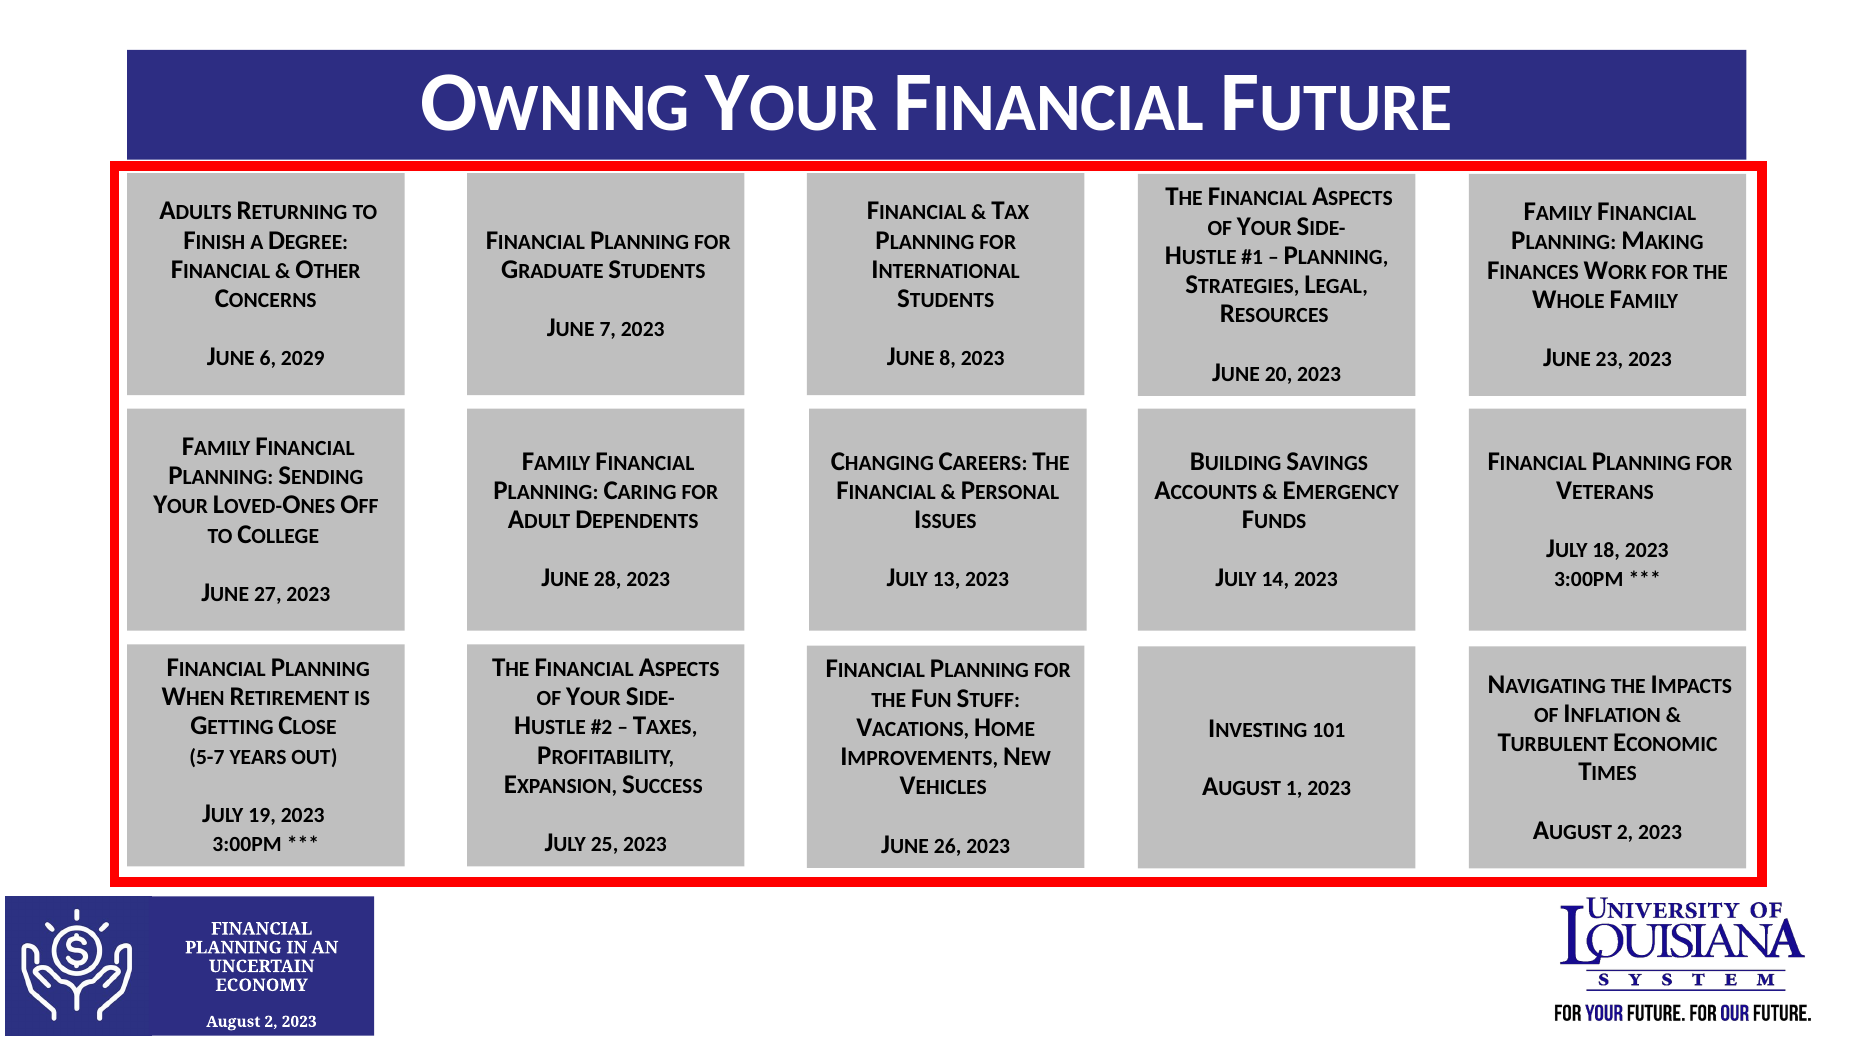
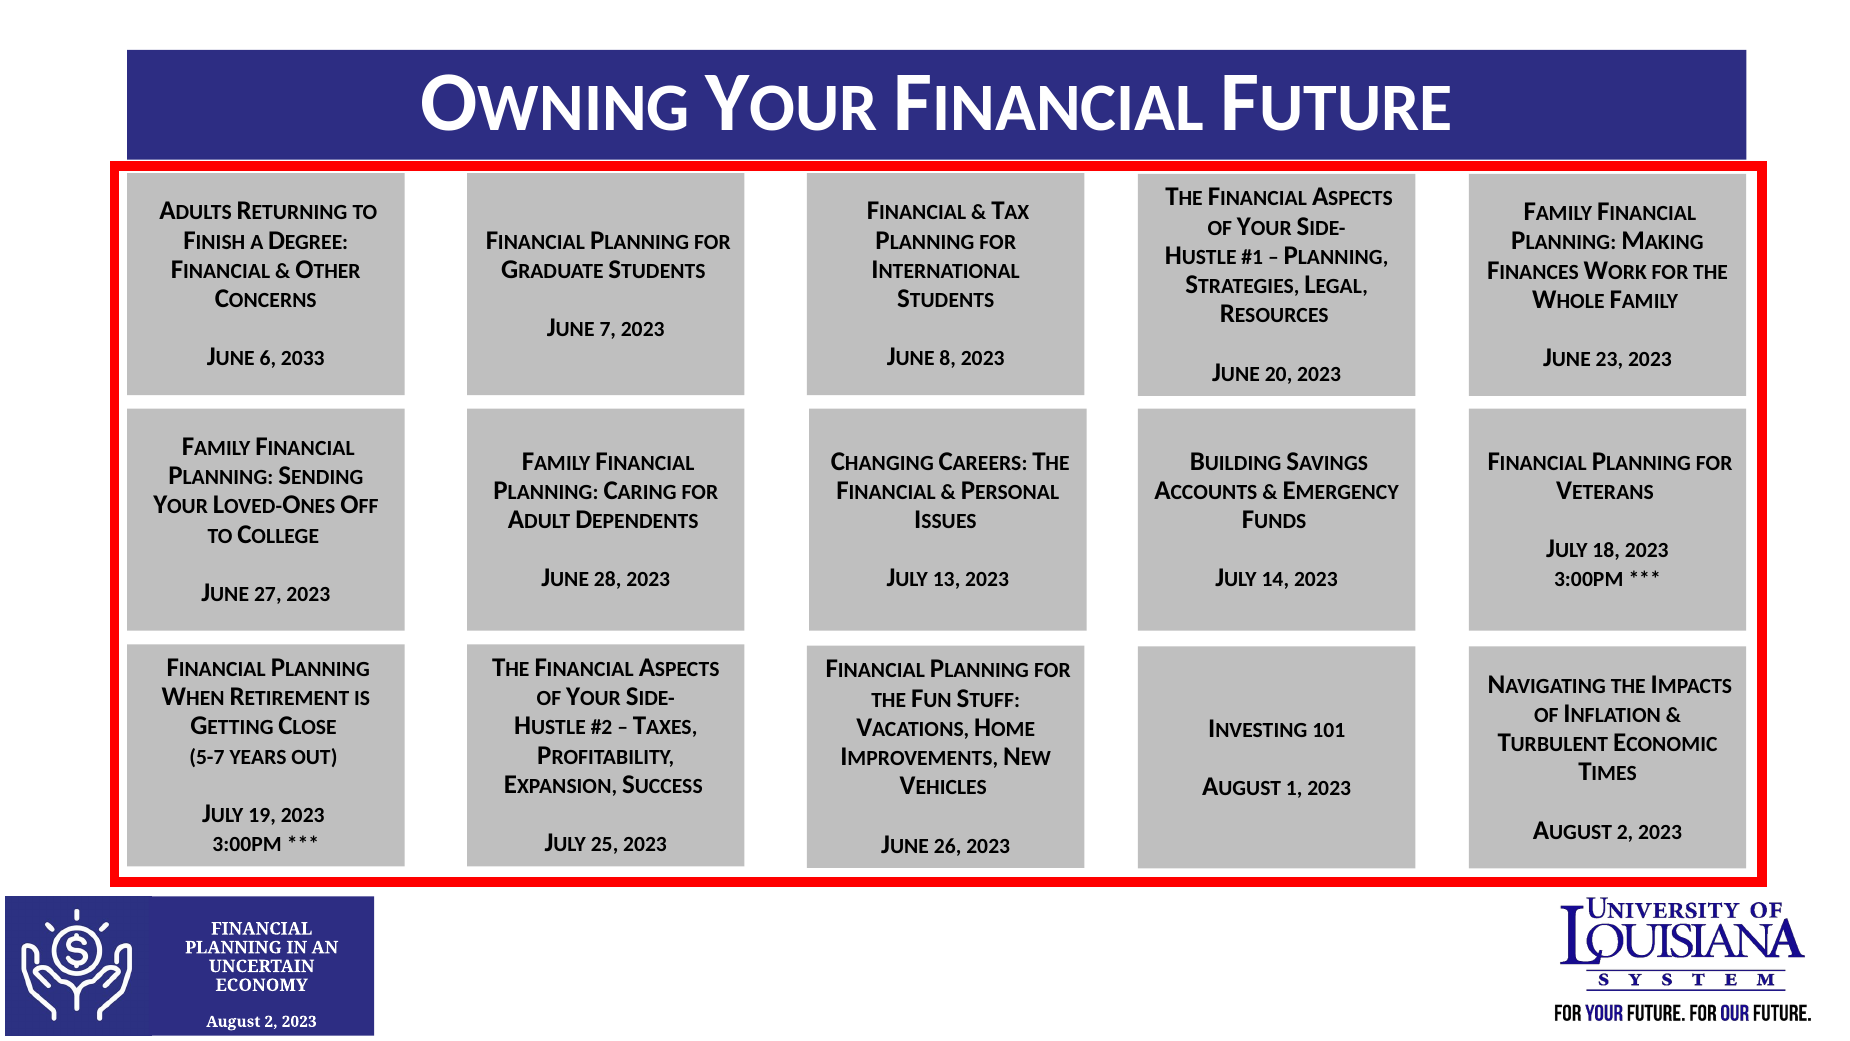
2029: 2029 -> 2033 (303, 359)
